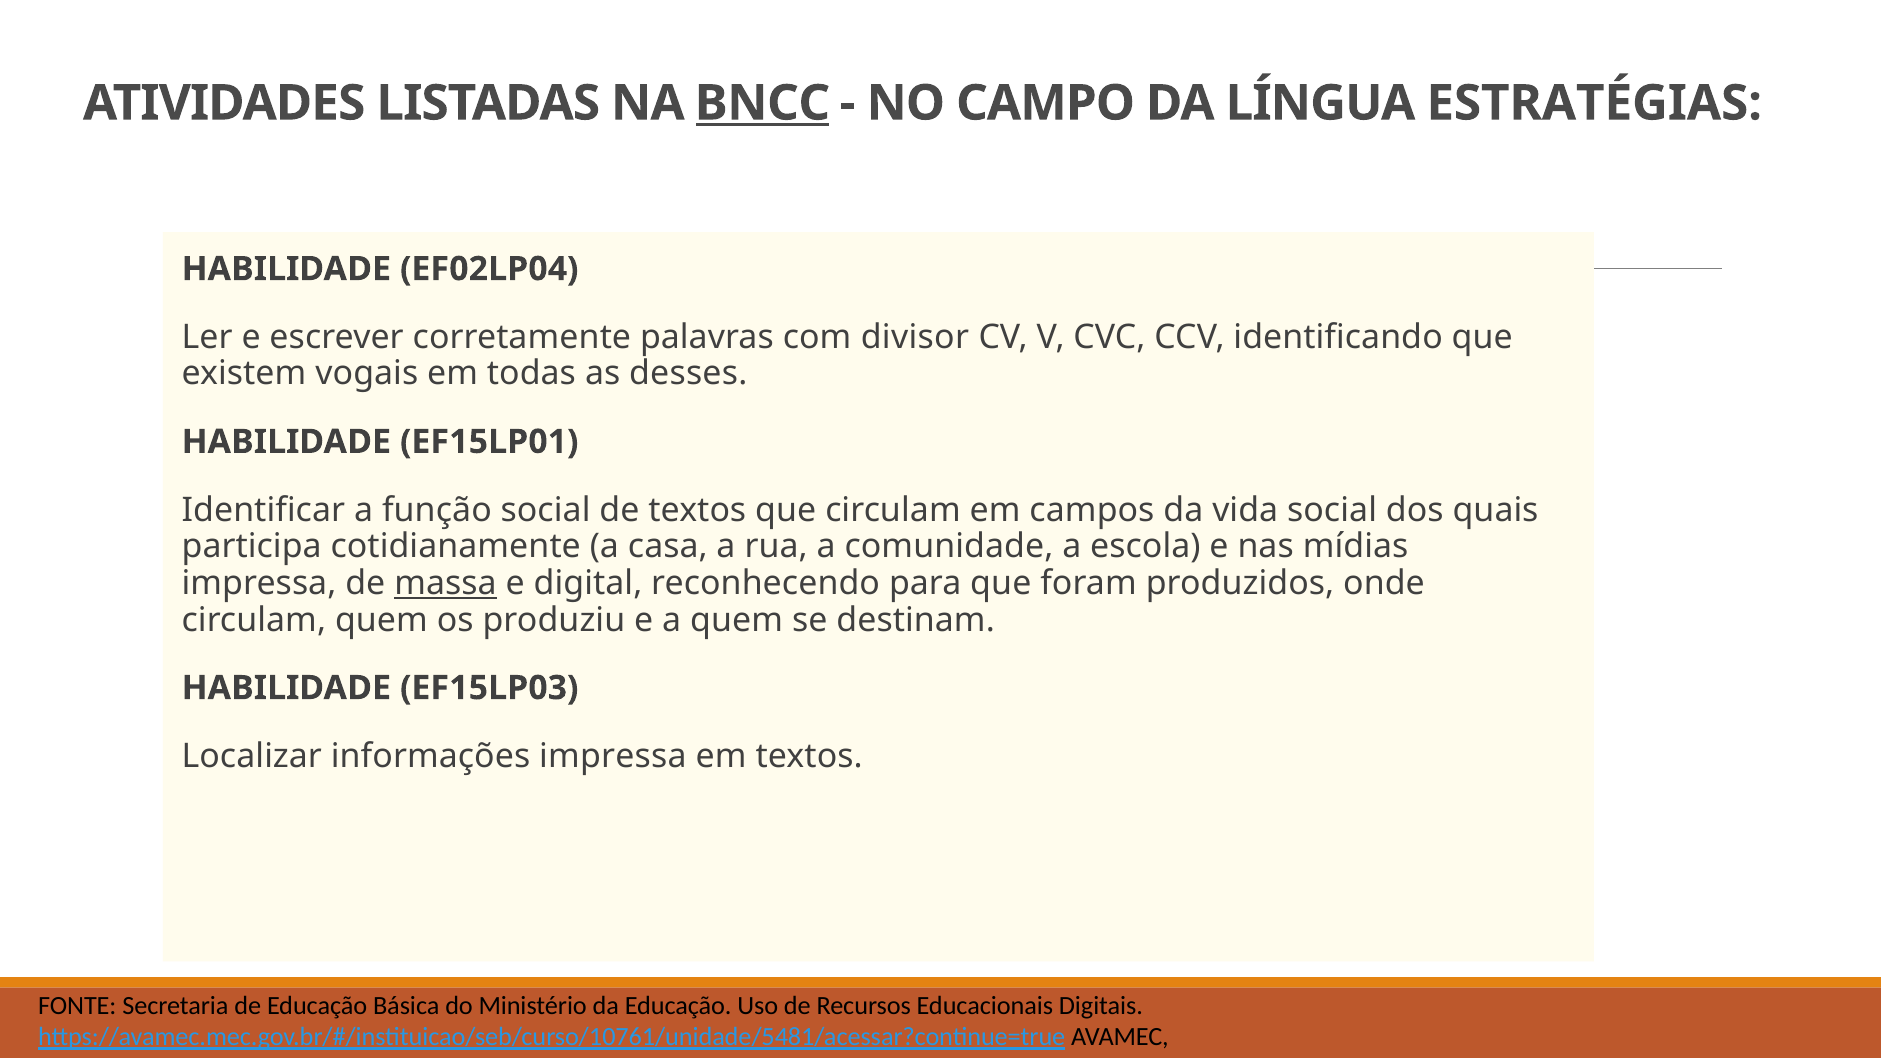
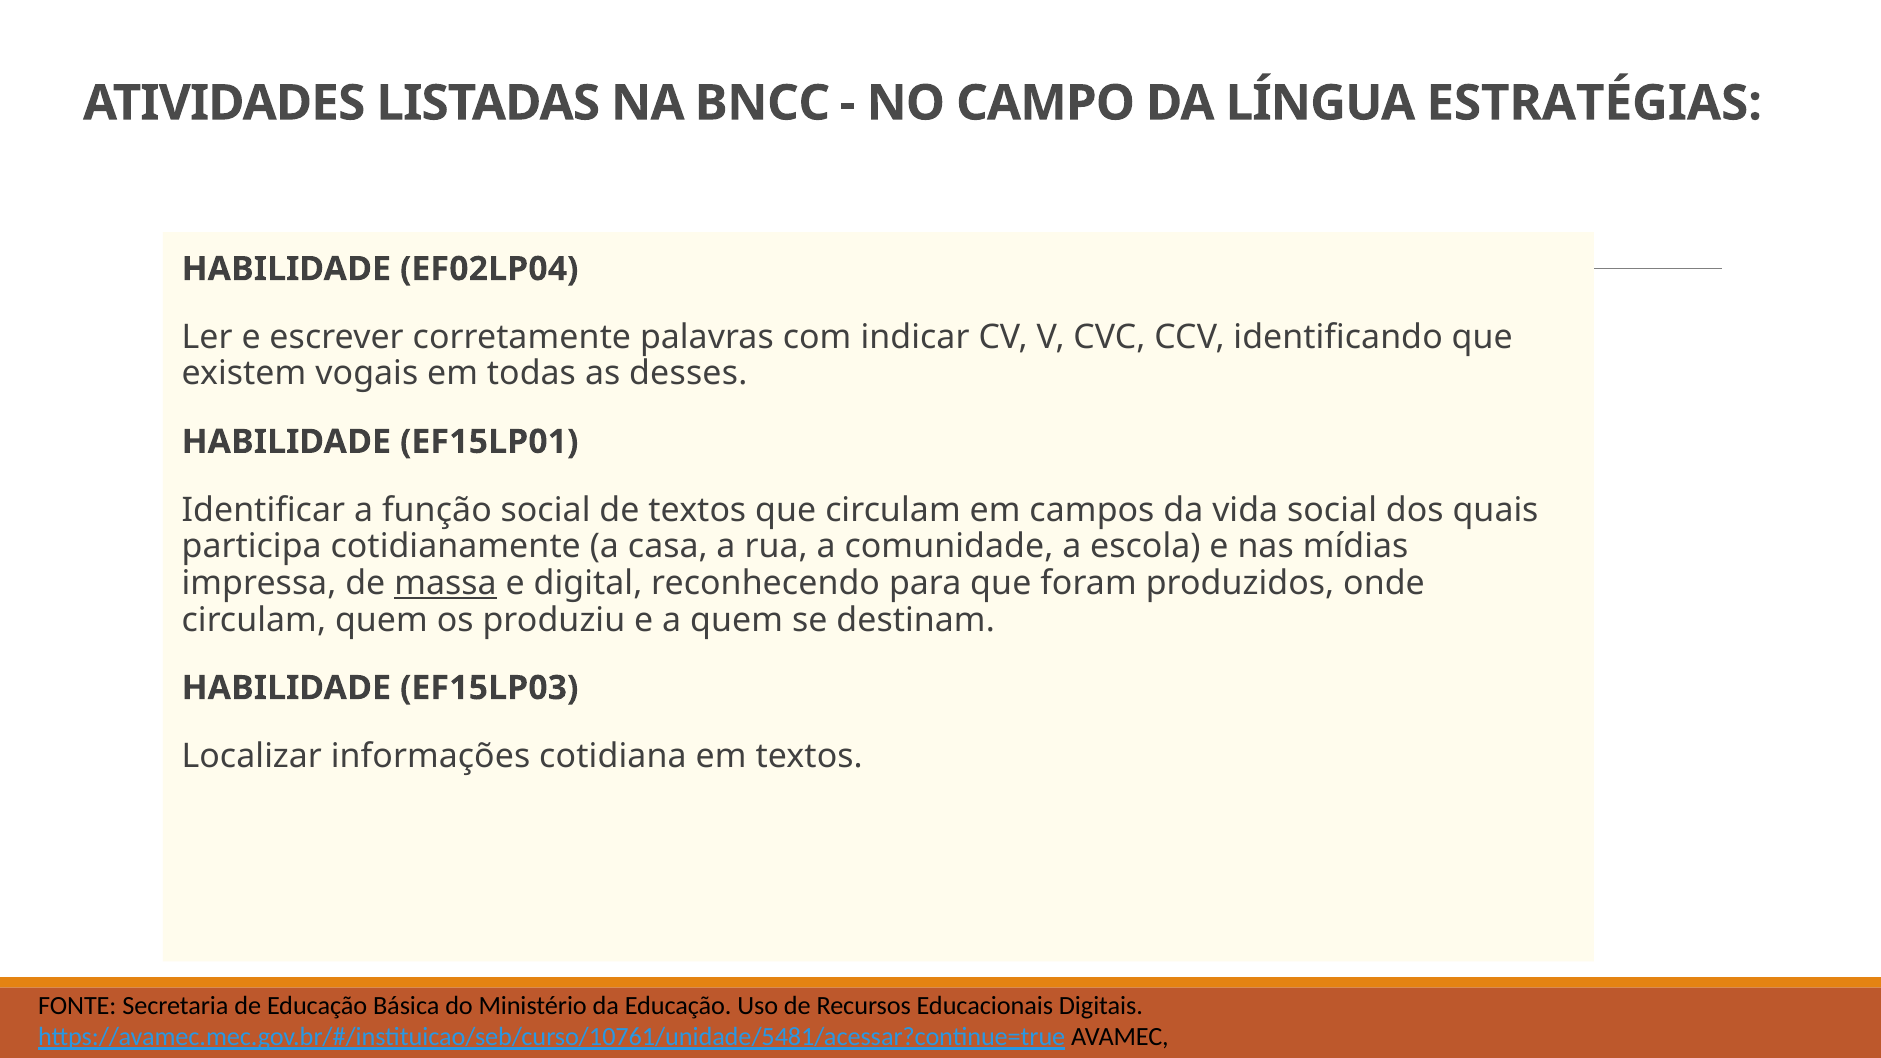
BNCC underline: present -> none (762, 103)
divisor: divisor -> indicar (915, 337)
informações impressa: impressa -> cotidiana (613, 756)
